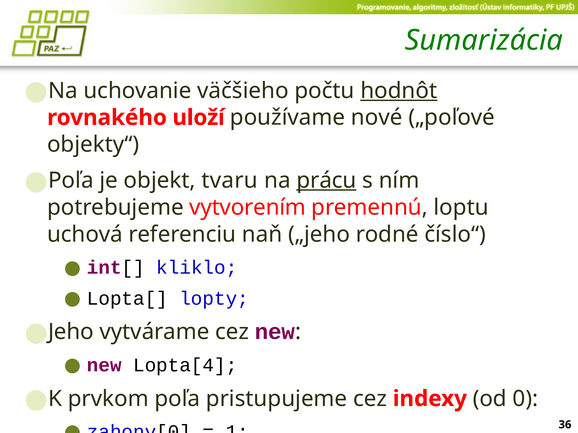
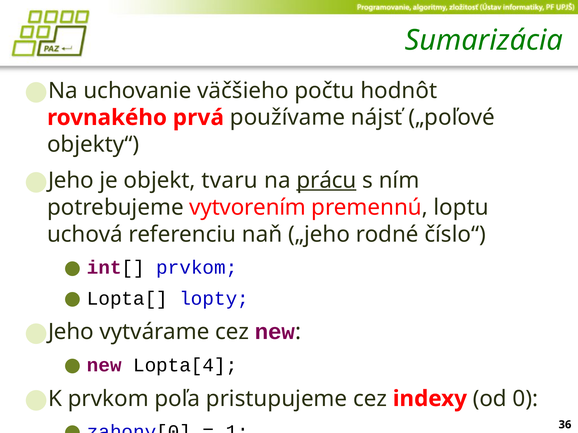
hodnôt underline: present -> none (399, 91)
uloží: uloží -> prvá (198, 118)
nové: nové -> nájsť (377, 118)
Poľa: Poľa -> Jeho (71, 181)
int[ kliklo: kliklo -> prvkom (197, 268)
